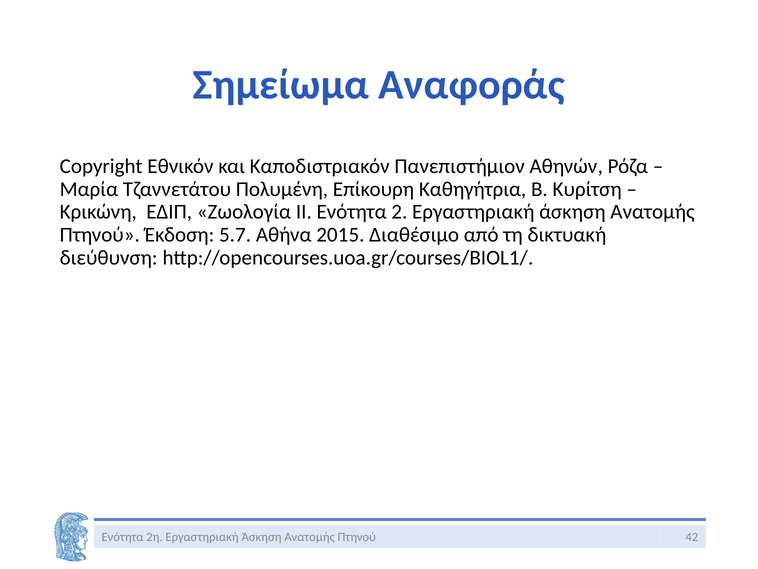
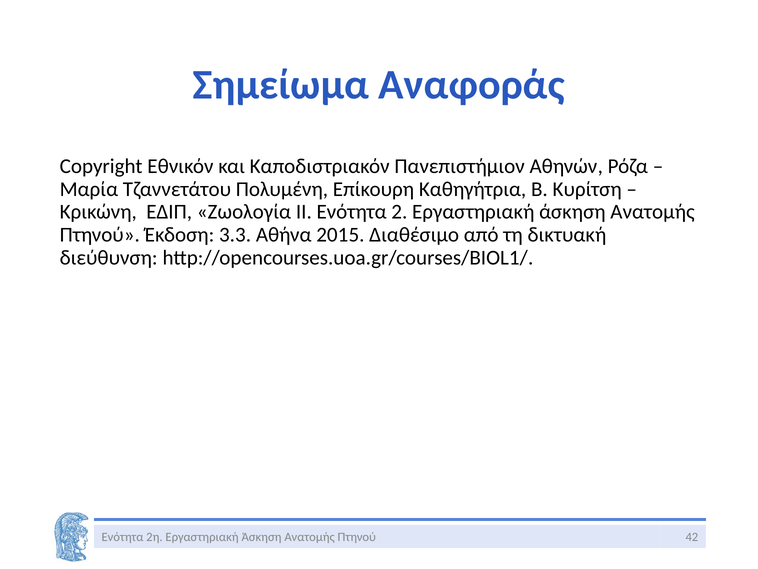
5.7: 5.7 -> 3.3 (235, 235)
